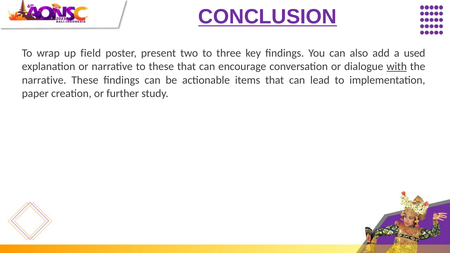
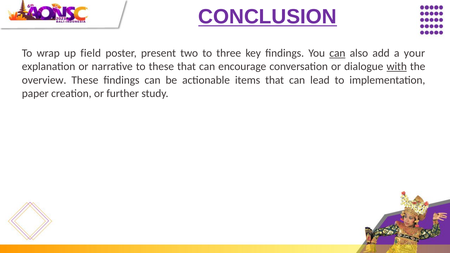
can underline: none -> present (337, 53)
used: used -> your (414, 53)
narrative: narrative -> overview (44, 80)
